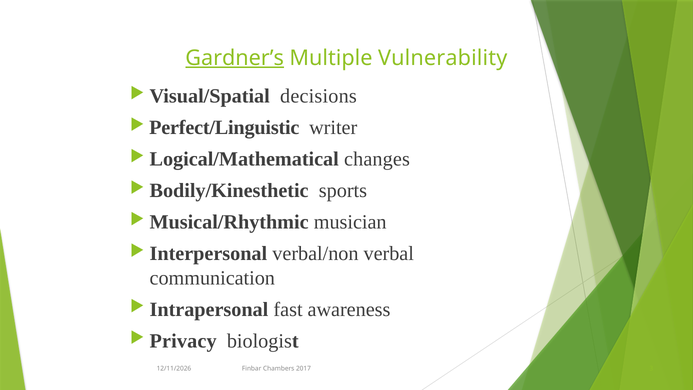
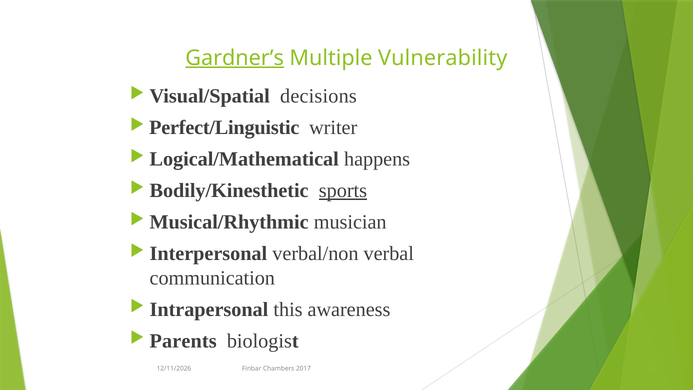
changes: changes -> happens (377, 159)
sports underline: none -> present (343, 191)
fast: fast -> this (288, 309)
Privacy: Privacy -> Parents (183, 341)
